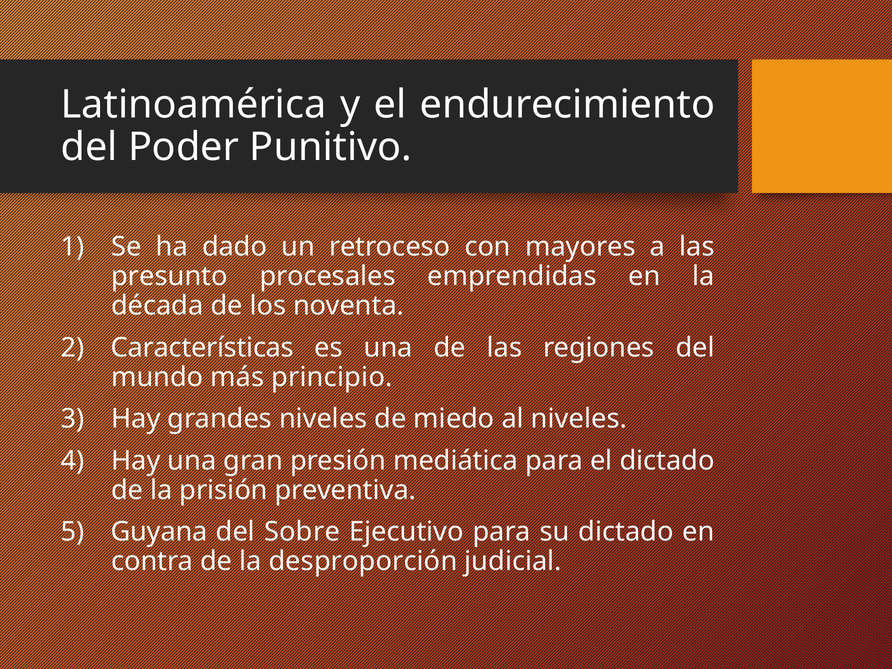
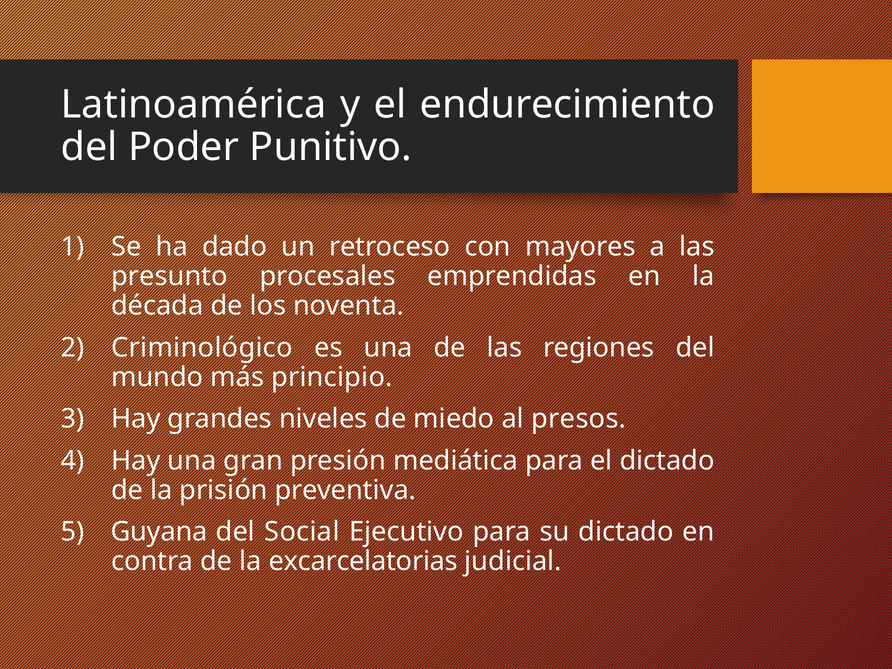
Características: Características -> Criminológico (202, 348)
al niveles: niveles -> presos (579, 419)
Sobre: Sobre -> Social (302, 532)
desproporción: desproporción -> excarcelatorias (363, 561)
